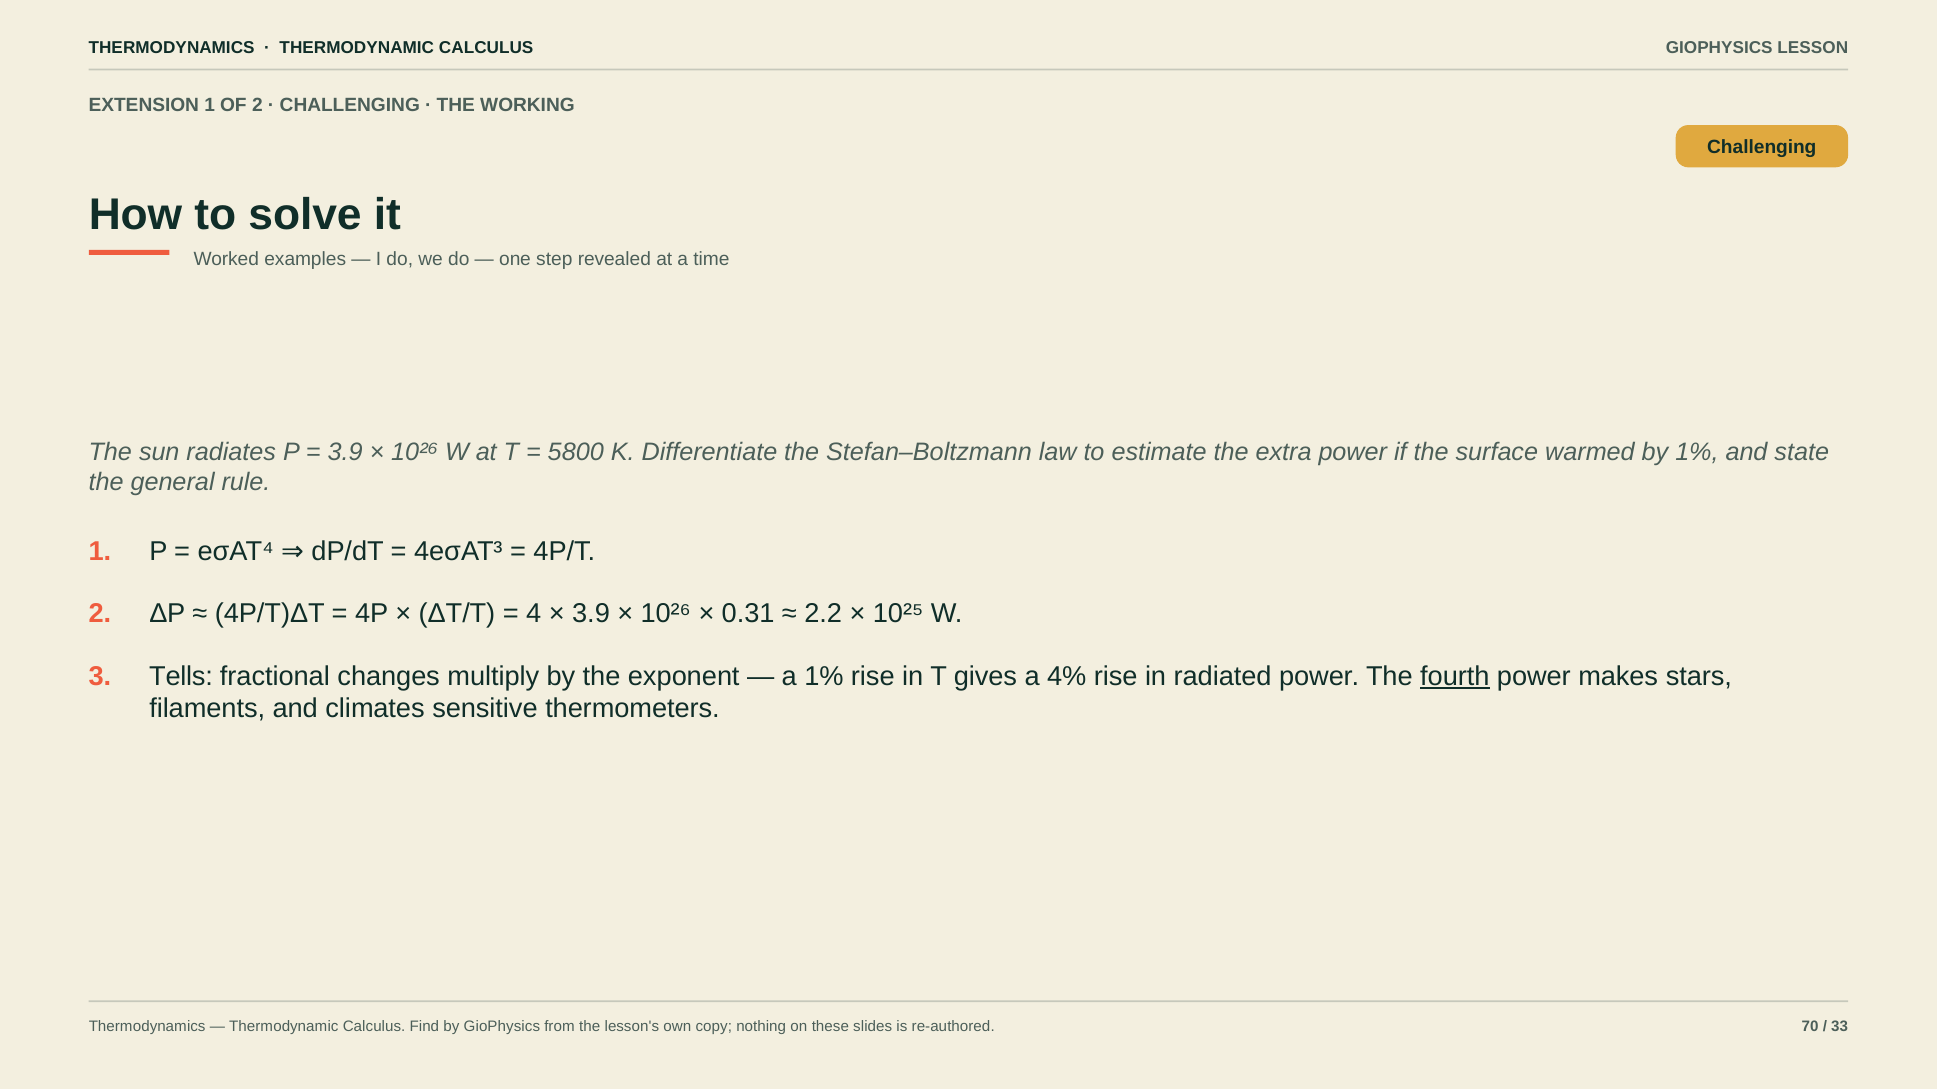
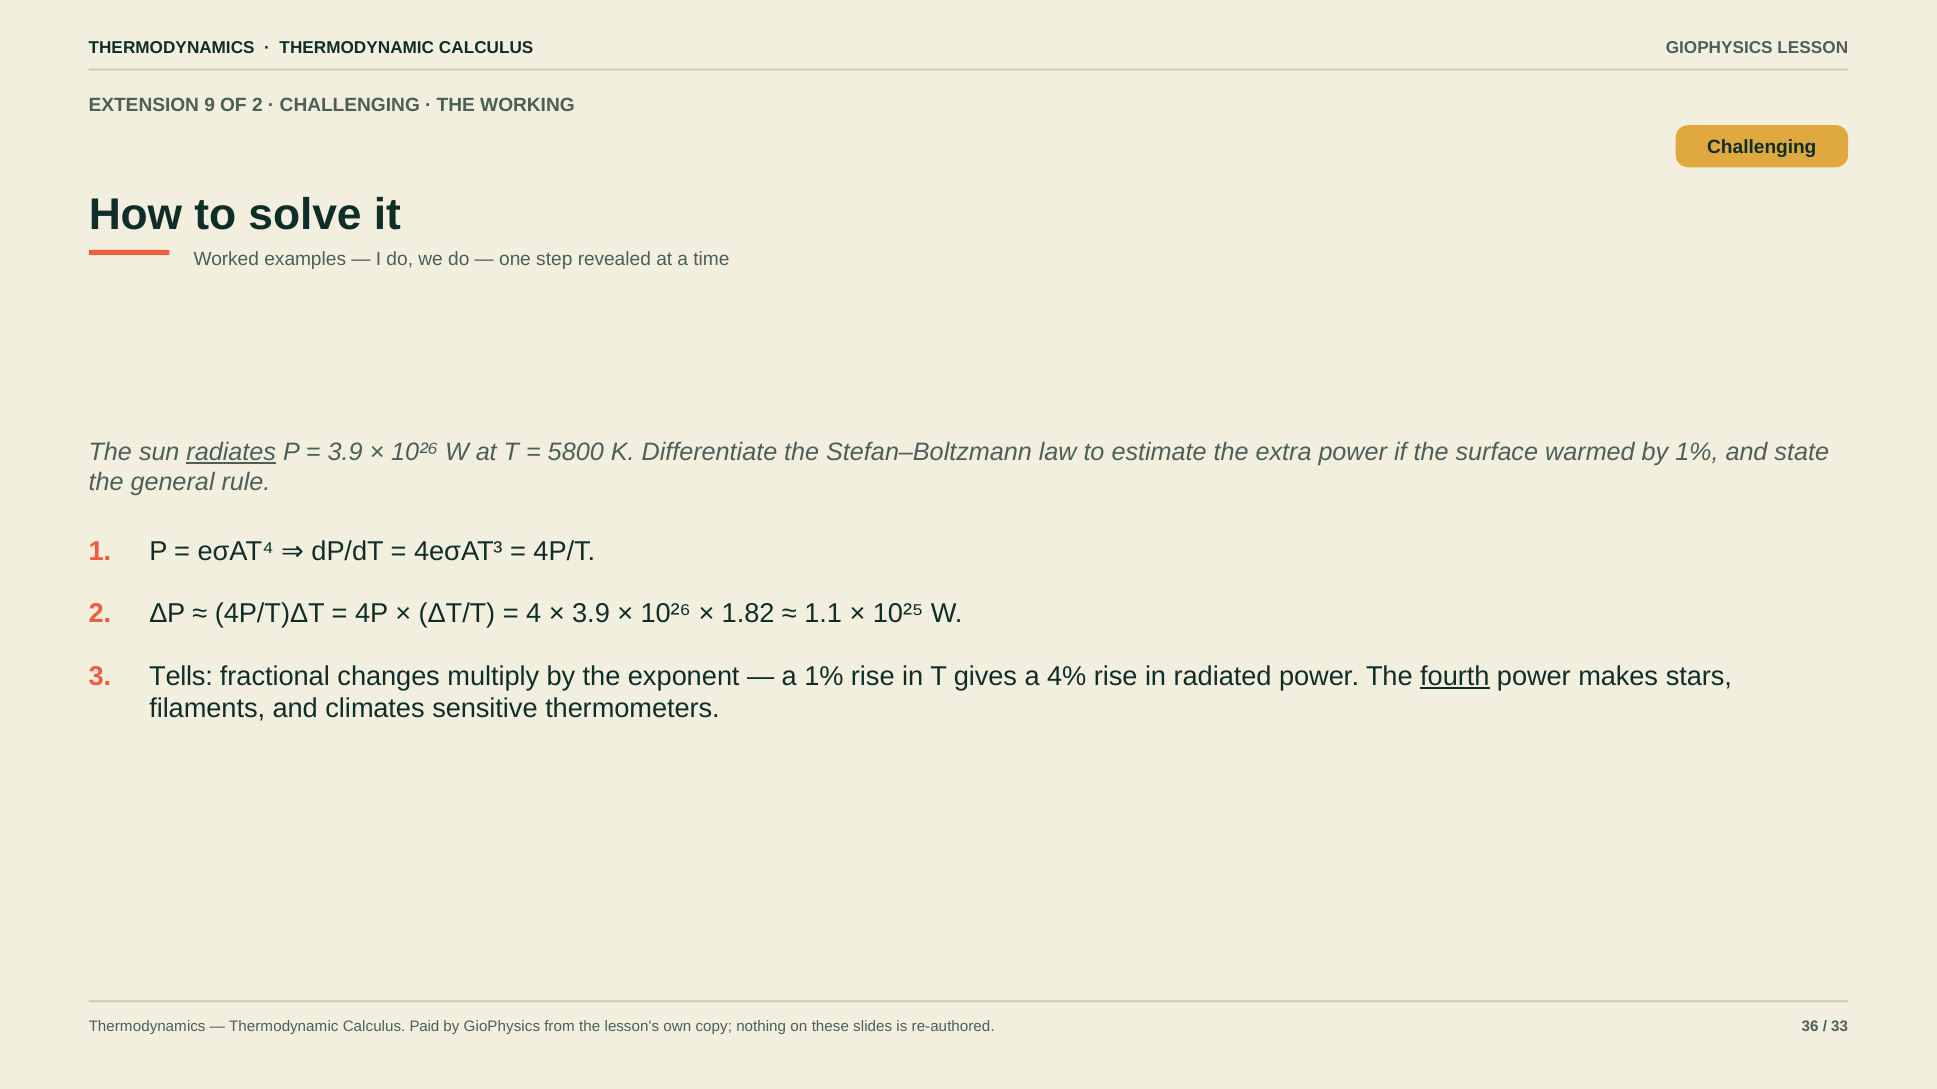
EXTENSION 1: 1 -> 9 (210, 106)
radiates underline: none -> present (231, 452)
0.31: 0.31 -> 1.82 (748, 614)
2.2: 2.2 -> 1.1 (823, 614)
Find: Find -> Paid (424, 1027)
70: 70 -> 36 (1810, 1027)
